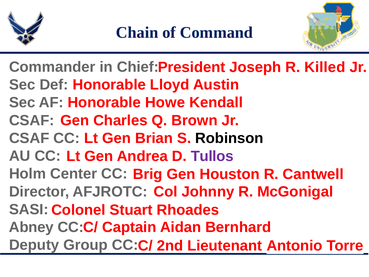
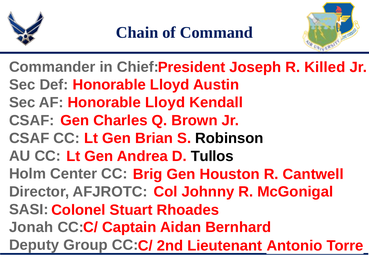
Howe: Howe -> Lloyd (165, 103)
Tullos colour: purple -> black (212, 156)
Abney: Abney -> Jonah (31, 227)
